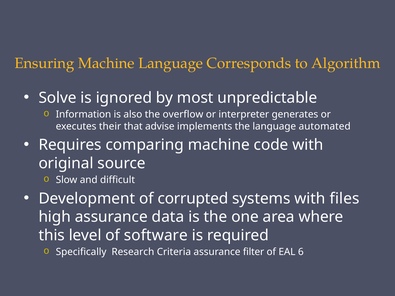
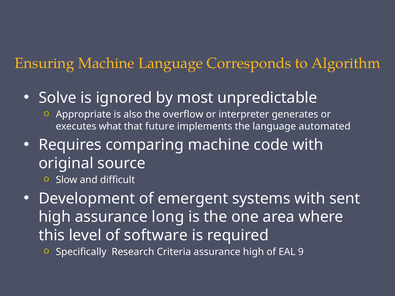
Information: Information -> Appropriate (83, 115)
their: their -> what (110, 126)
advise: advise -> future (160, 126)
corrupted: corrupted -> emergent (193, 199)
files: files -> sent (345, 199)
data: data -> long (168, 217)
assurance filter: filter -> high (253, 252)
6: 6 -> 9 (301, 252)
